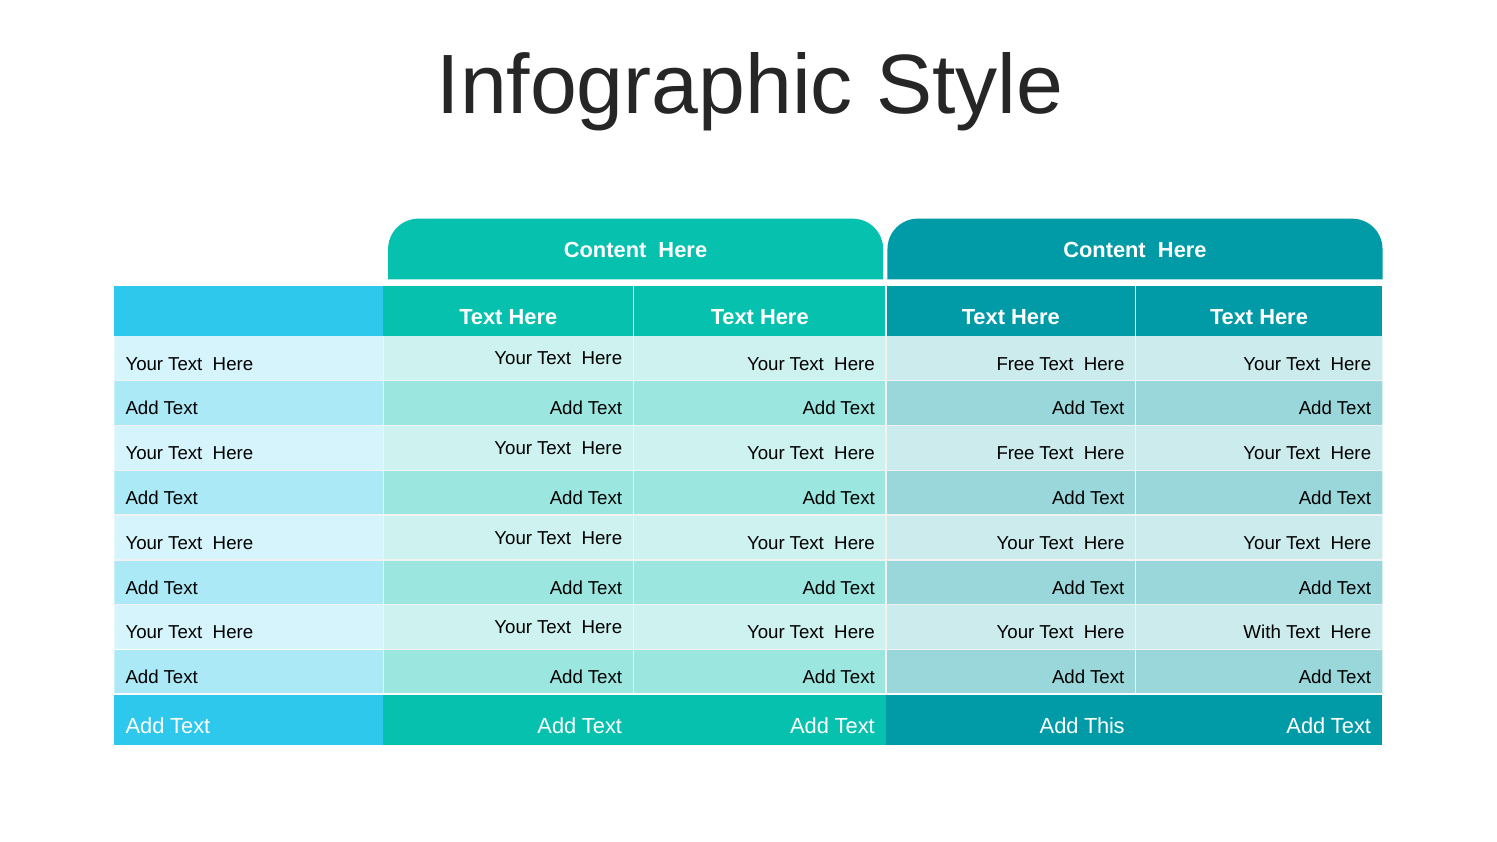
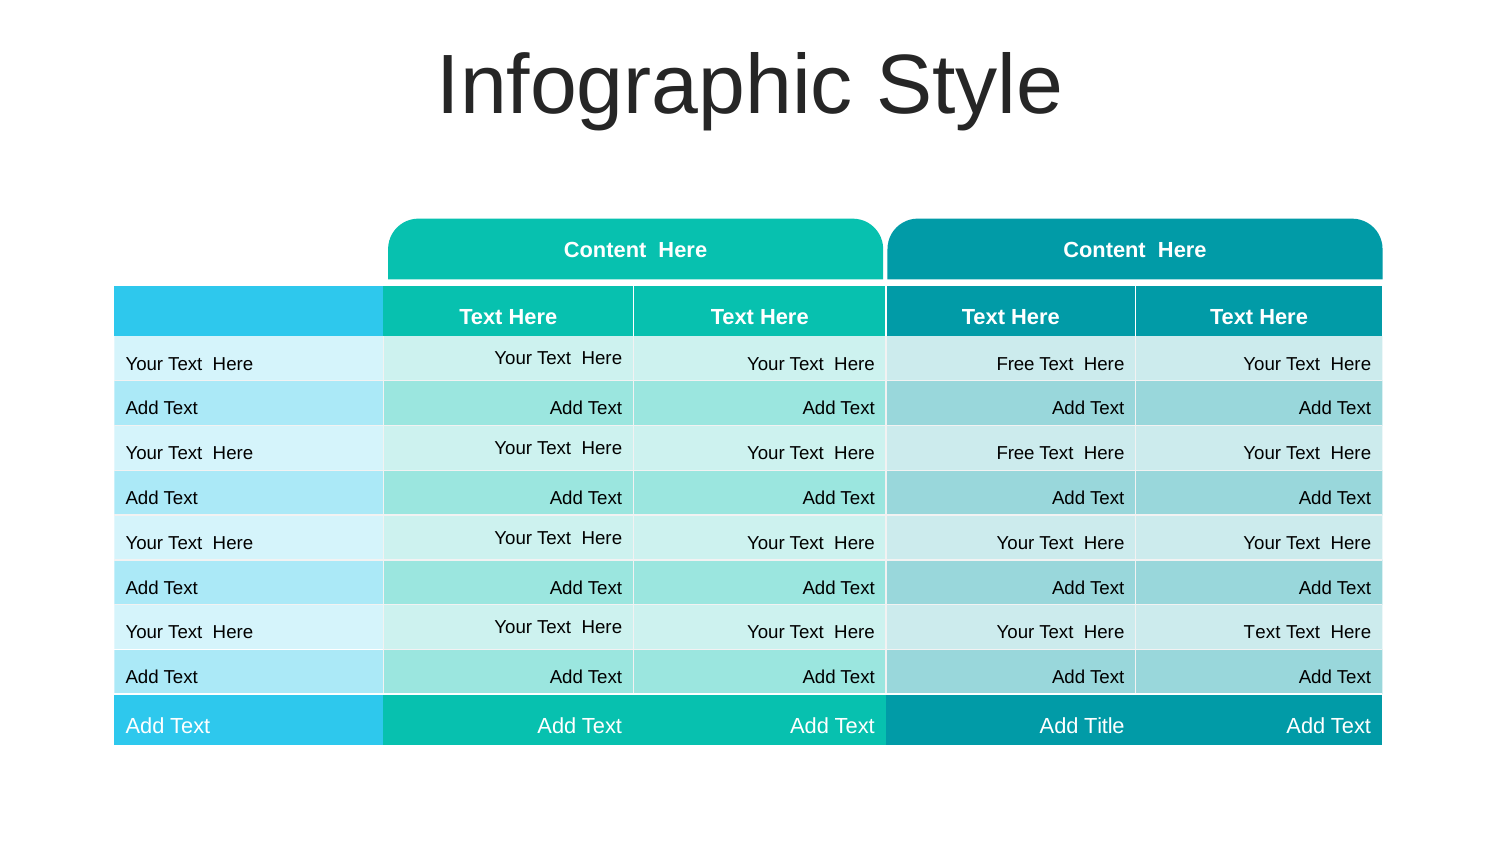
Your Text Here With: With -> Text (1262, 633)
This: This -> Title (1104, 726)
